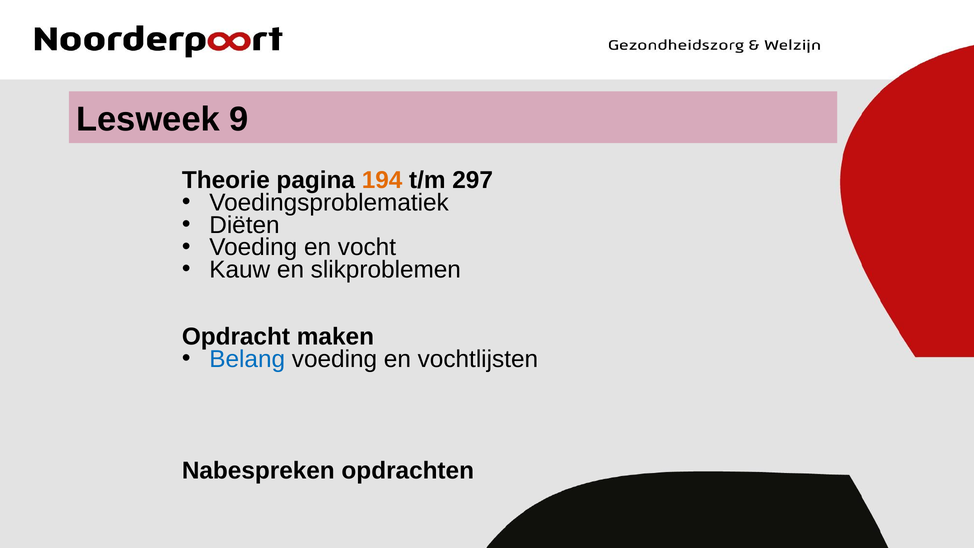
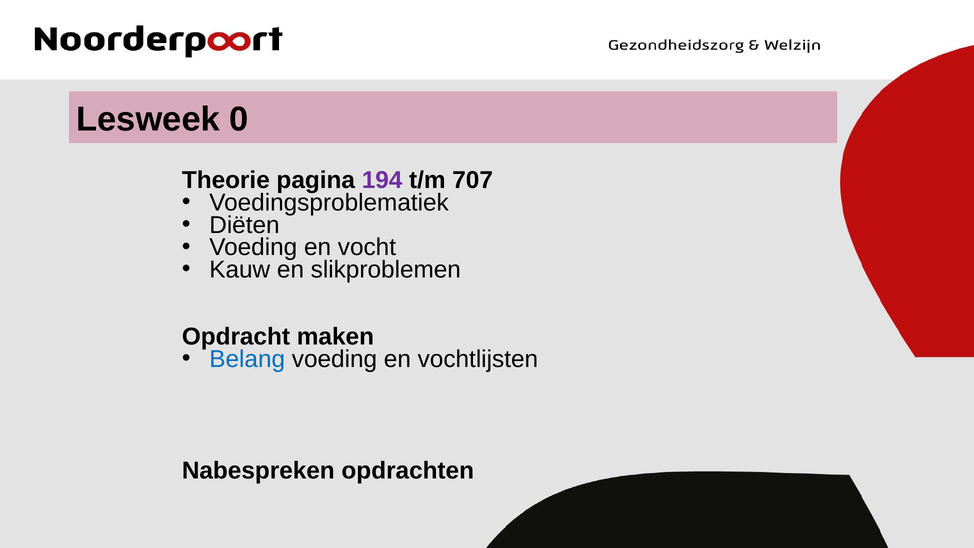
9: 9 -> 0 (239, 120)
194 colour: orange -> purple (382, 180)
297: 297 -> 707 (473, 180)
